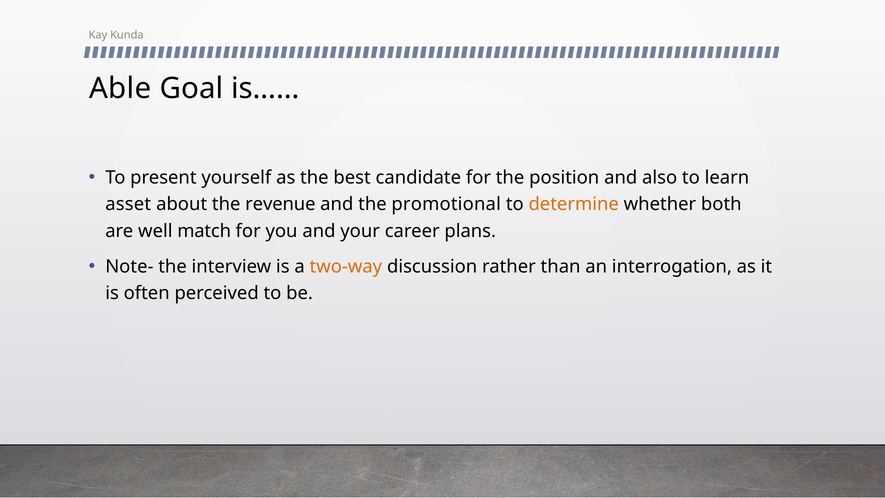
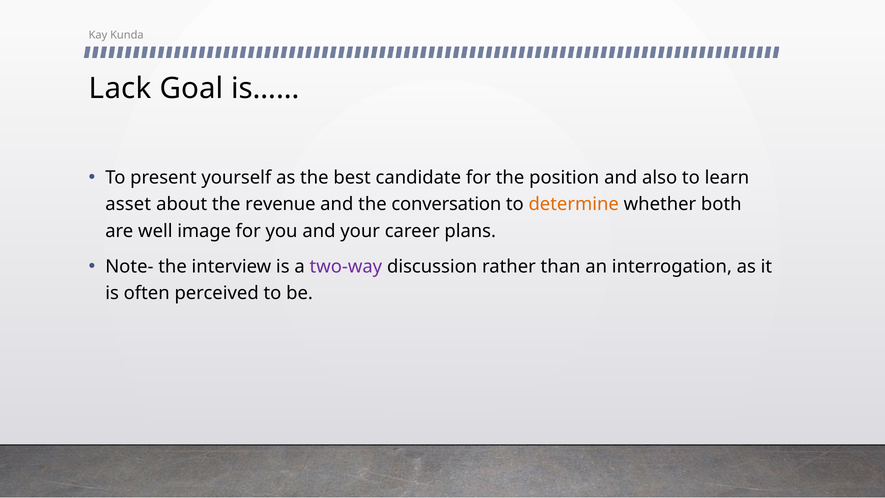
Able: Able -> Lack (120, 88)
promotional: promotional -> conversation (446, 204)
match: match -> image (204, 231)
two-way colour: orange -> purple (346, 267)
